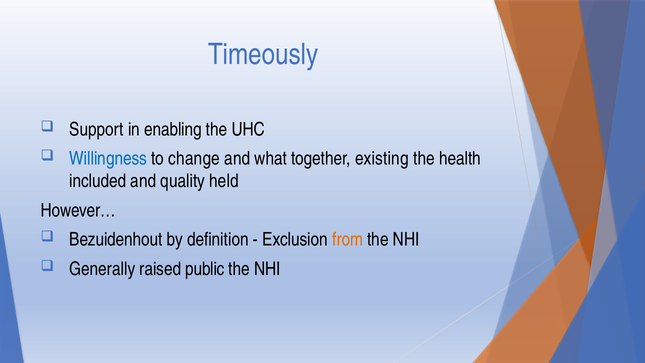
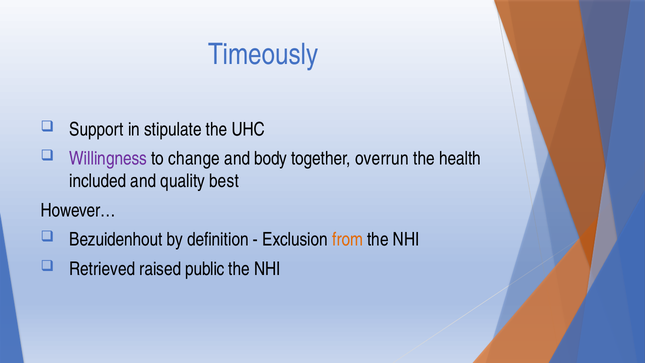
enabling: enabling -> stipulate (173, 129)
Willingness colour: blue -> purple (108, 159)
what: what -> body (271, 159)
existing: existing -> overrun (382, 159)
held: held -> best (224, 181)
Generally: Generally -> Retrieved (102, 269)
